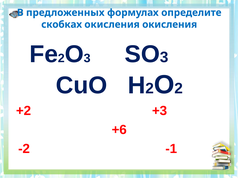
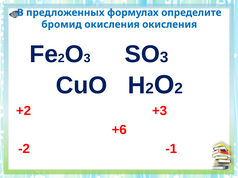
скобках: скобках -> бромид (62, 25)
